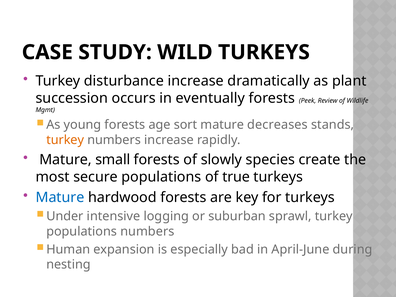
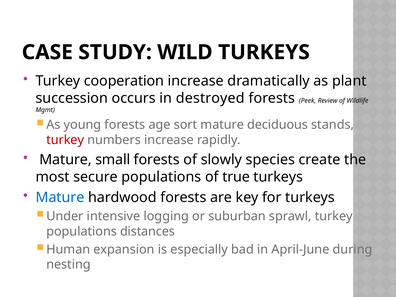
disturbance: disturbance -> cooperation (124, 81)
eventually: eventually -> destroyed (210, 98)
decreases: decreases -> deciduous (278, 125)
turkey colour: orange -> red (65, 140)
populations numbers: numbers -> distances (147, 231)
